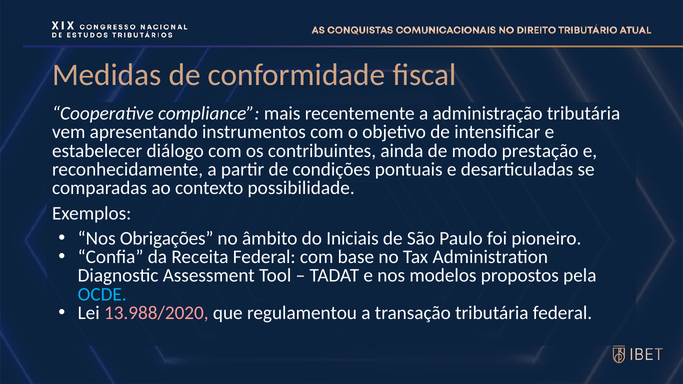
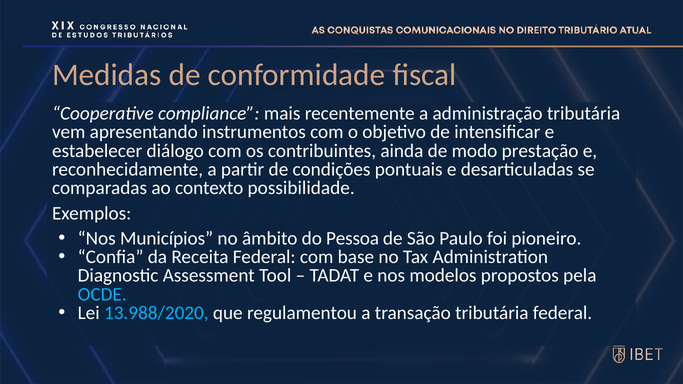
Obrigações: Obrigações -> Municípios (167, 238)
Iniciais: Iniciais -> Pessoa (353, 238)
13.988/2020 colour: pink -> light blue (156, 313)
